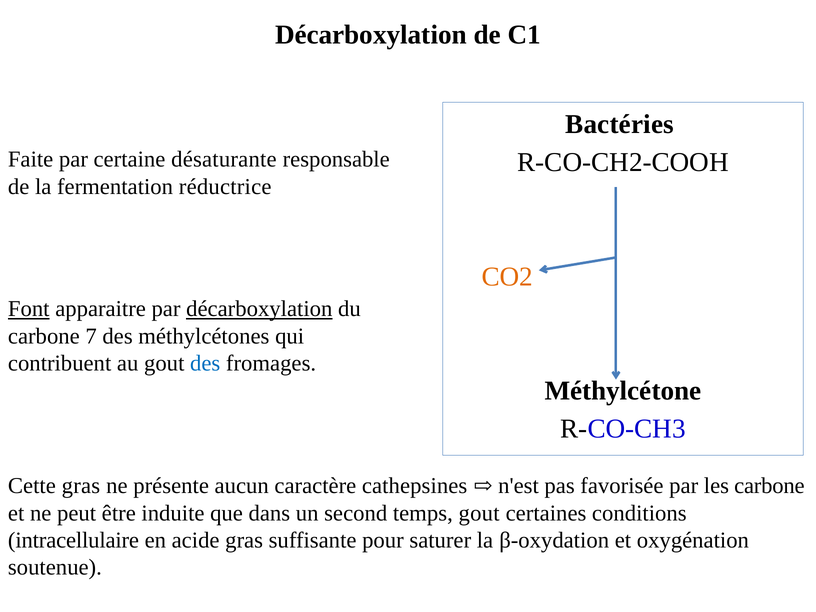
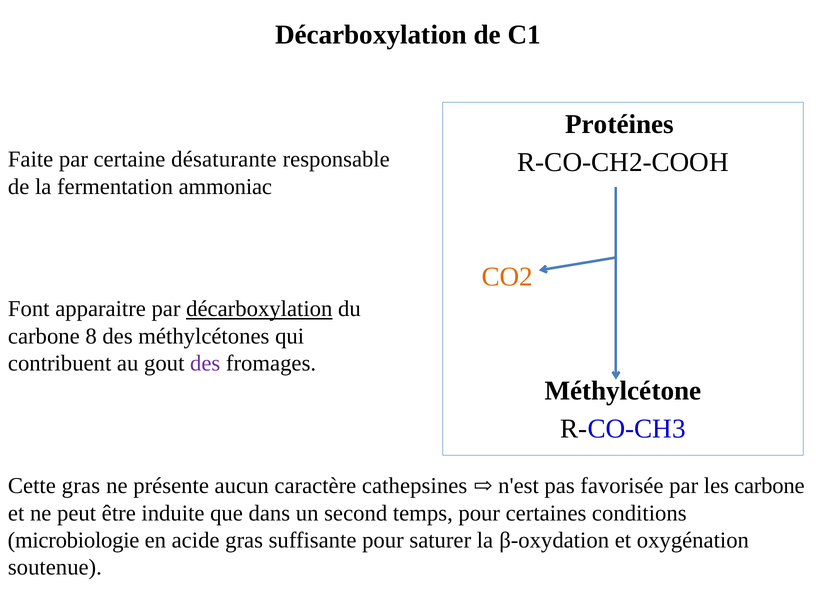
Bactéries: Bactéries -> Protéines (620, 124)
réductrice: réductrice -> ammoniac (225, 187)
Font underline: present -> none (29, 309)
7: 7 -> 8 (91, 336)
des colour: blue -> purple (205, 363)
temps gout: gout -> pour (479, 513)
intracellulaire: intracellulaire -> microbiologie (74, 540)
